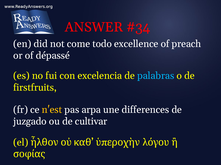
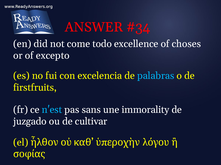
preach: preach -> choses (186, 44)
dépassé: dépassé -> excepto (53, 56)
n'est colour: yellow -> light blue (52, 110)
arpa: arpa -> sans (91, 110)
differences: differences -> immorality (145, 110)
